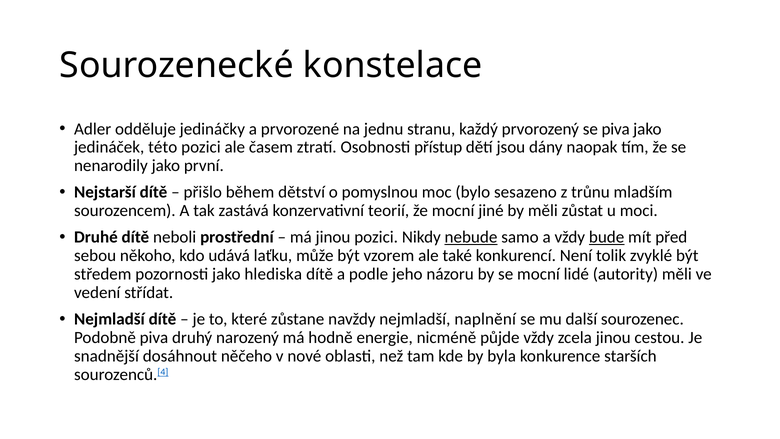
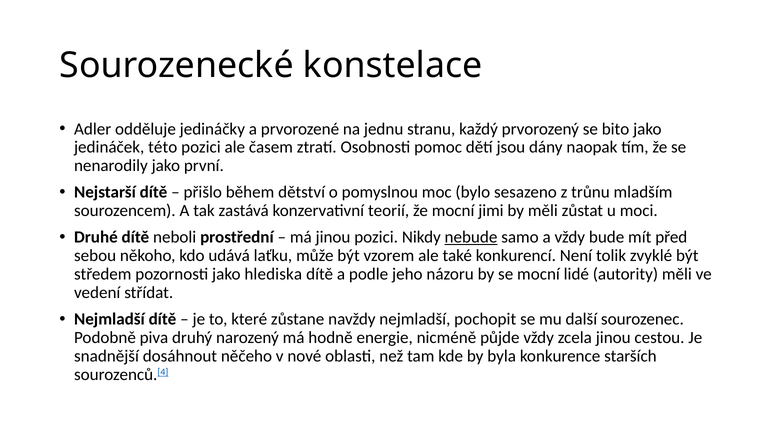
se piva: piva -> bito (616, 129)
přístup: přístup -> pomoc (438, 147)
jiné: jiné -> jimi (491, 211)
bude underline: present -> none (607, 237)
naplnění: naplnění -> pochopit (485, 319)
